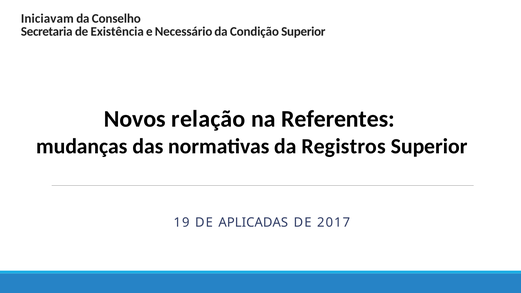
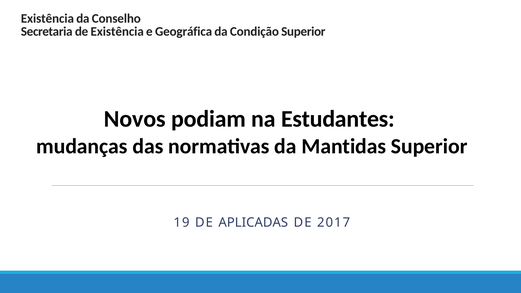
Iniciavam: Iniciavam -> Existência (47, 18)
Necessário: Necessário -> Geográfica (184, 32)
relação: relação -> podiam (209, 119)
Referentes: Referentes -> Estudantes (338, 119)
Registros: Registros -> Mantidas (344, 146)
